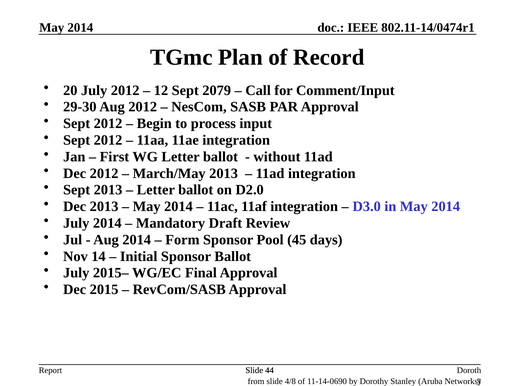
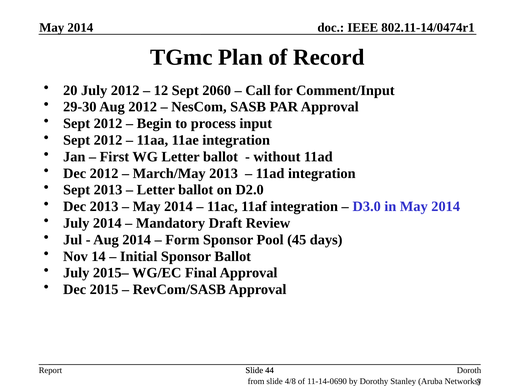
2079: 2079 -> 2060 (217, 90)
